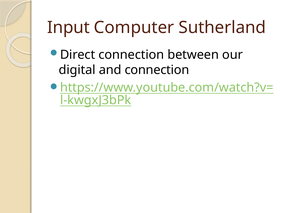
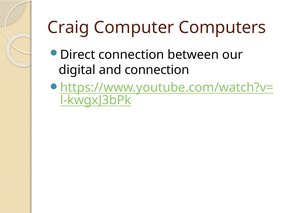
Input: Input -> Craig (68, 27)
Sutherland: Sutherland -> Computers (222, 27)
